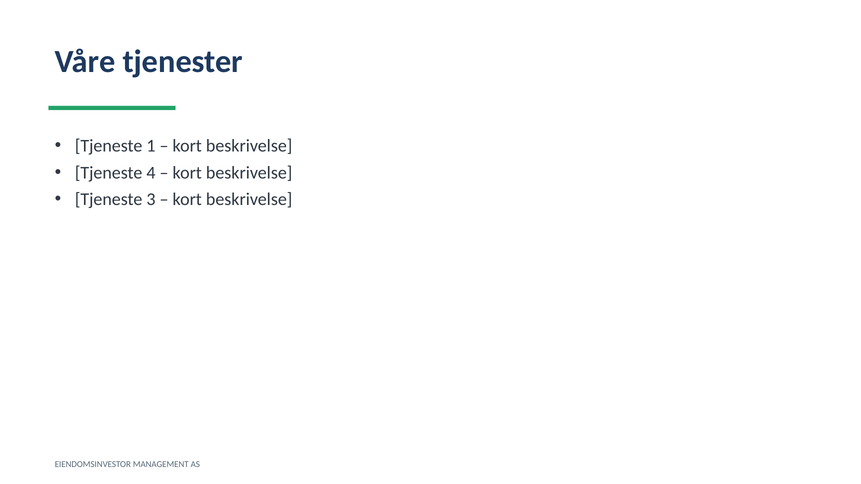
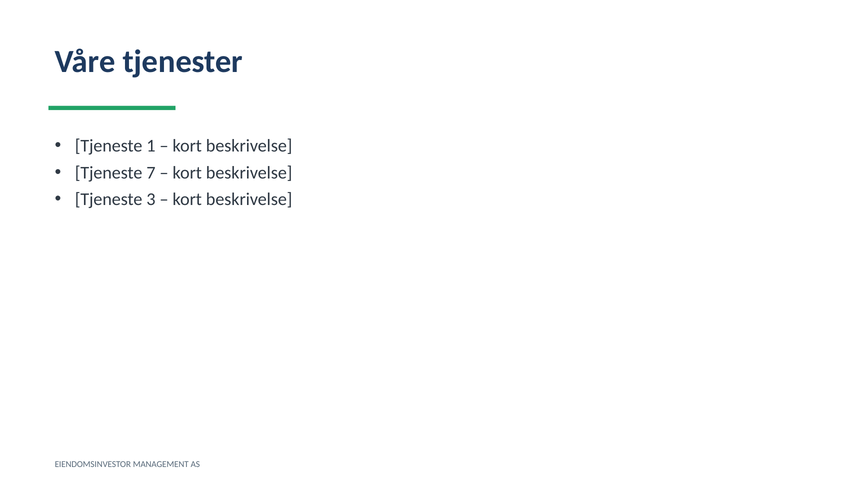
4: 4 -> 7 (151, 173)
